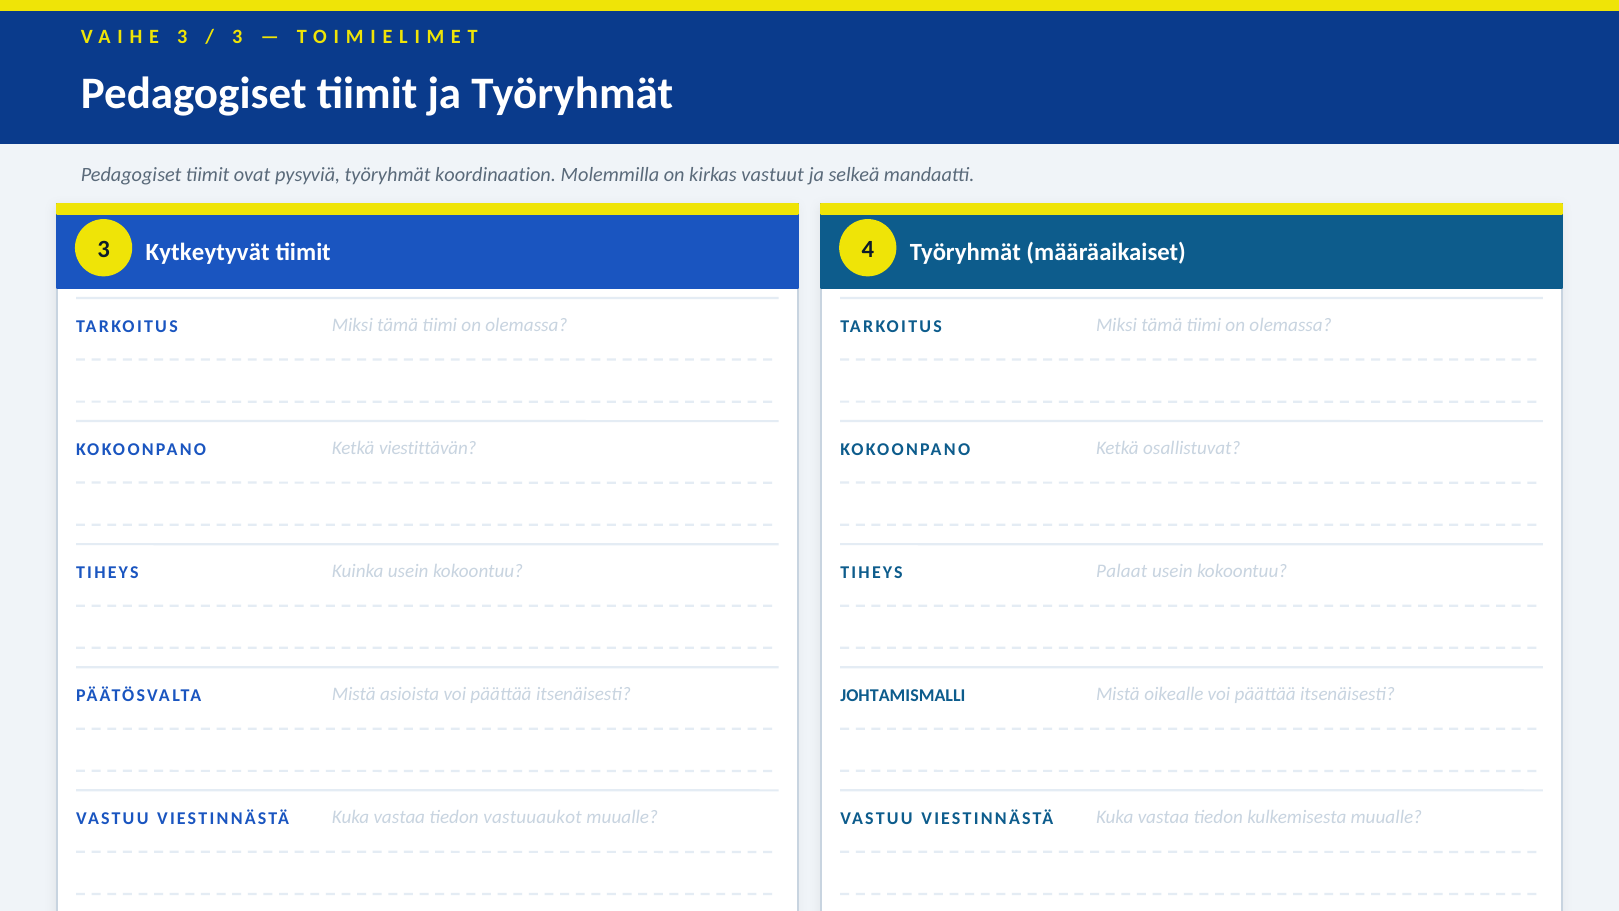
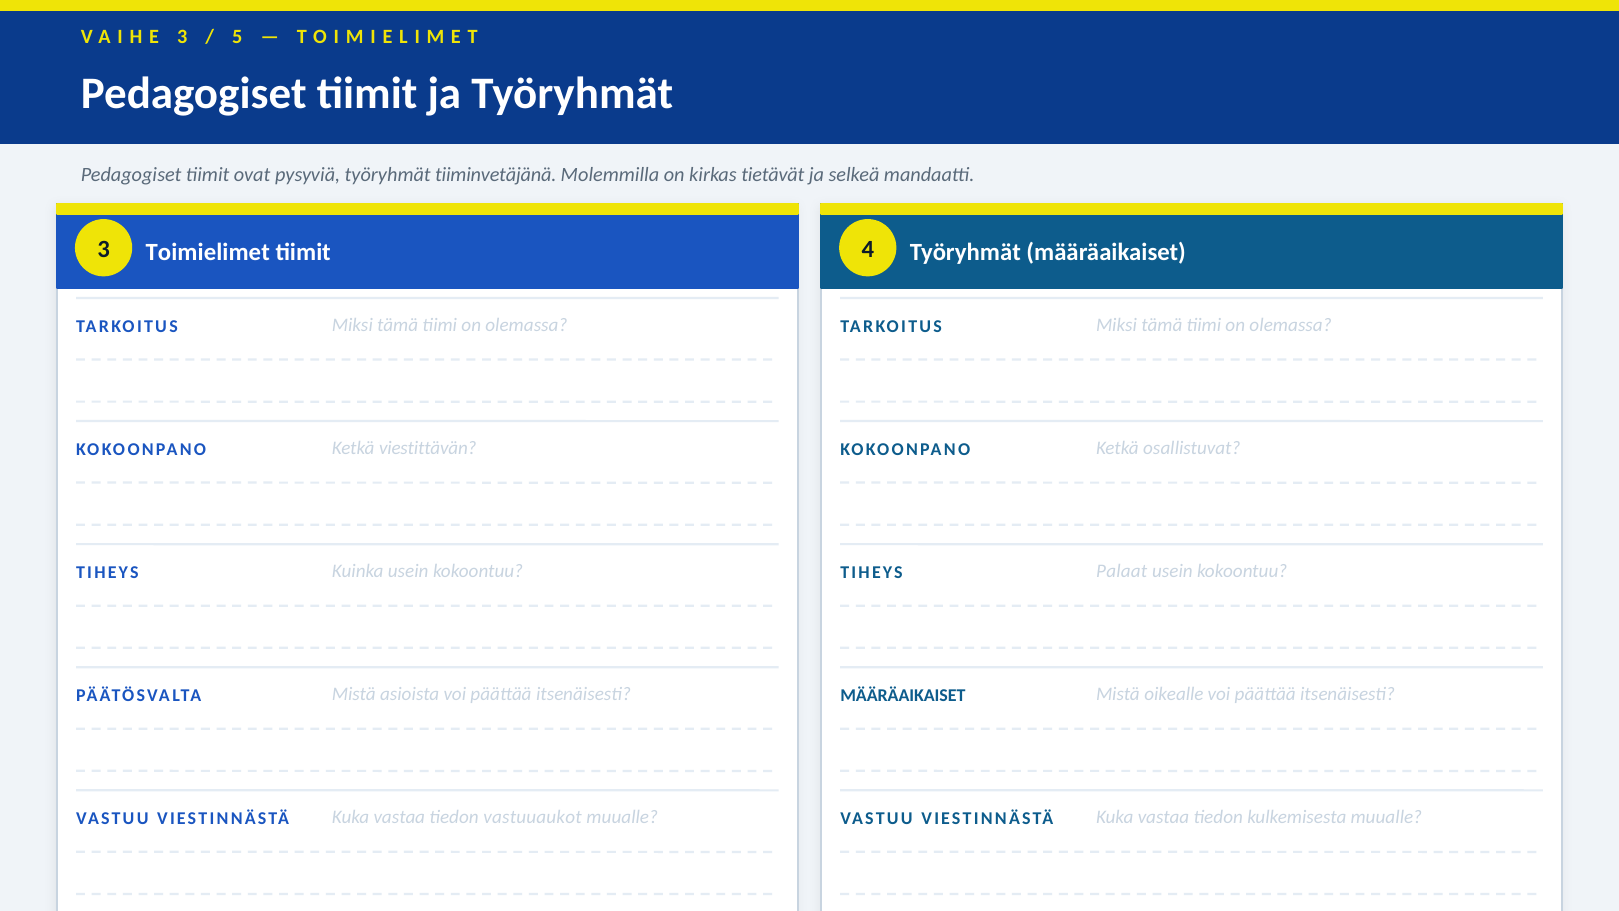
3: 3 -> 5 (237, 37)
koordinaation: koordinaation -> tiiminvetäjänä (496, 175)
vastuut: vastuut -> tietävät (773, 175)
Kytkeytyvät: Kytkeytyvät -> Toimielimet (208, 253)
JOHTAMISMALLI: JOHTAMISMALLI -> MÄÄRÄAIKAISET (903, 696)
